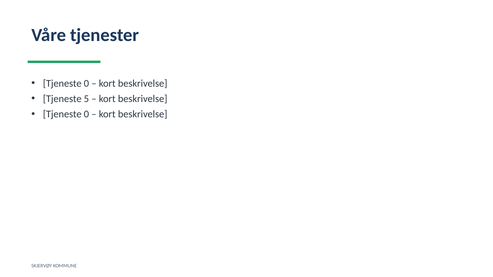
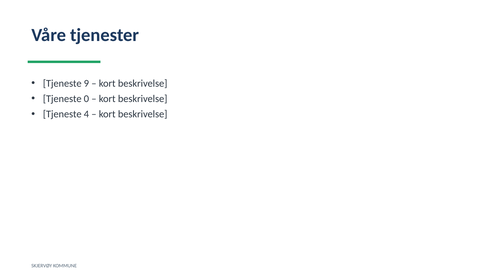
0: 0 -> 9 (86, 83)
5: 5 -> 0 (86, 99)
0: 0 -> 4 (86, 114)
